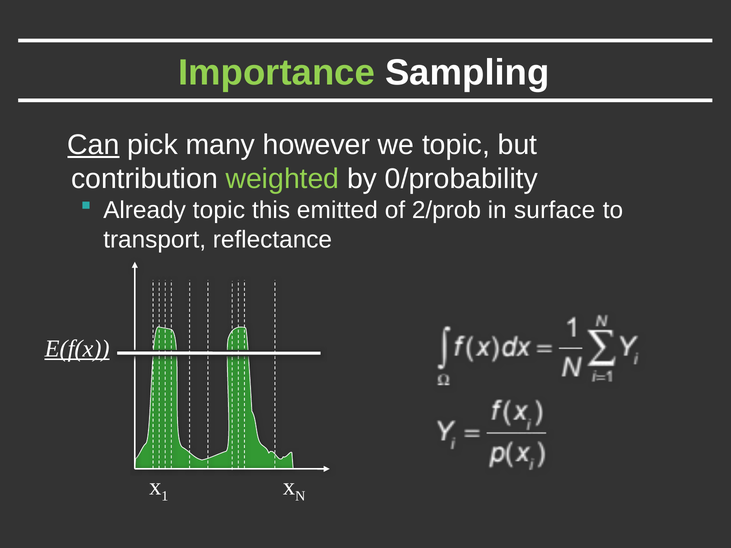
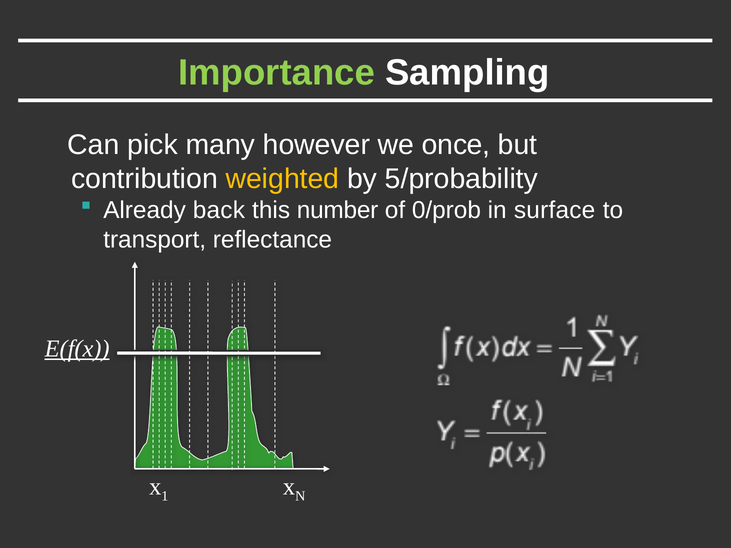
Can underline: present -> none (94, 145)
we topic: topic -> once (456, 145)
weighted colour: light green -> yellow (283, 179)
0/probability: 0/probability -> 5/probability (461, 179)
Already topic: topic -> back (219, 210)
emitted: emitted -> number (338, 210)
2/prob: 2/prob -> 0/prob (446, 210)
